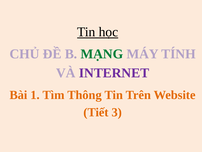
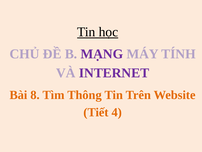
MẠNG colour: green -> purple (102, 54)
1: 1 -> 8 (35, 95)
3: 3 -> 4 (117, 112)
